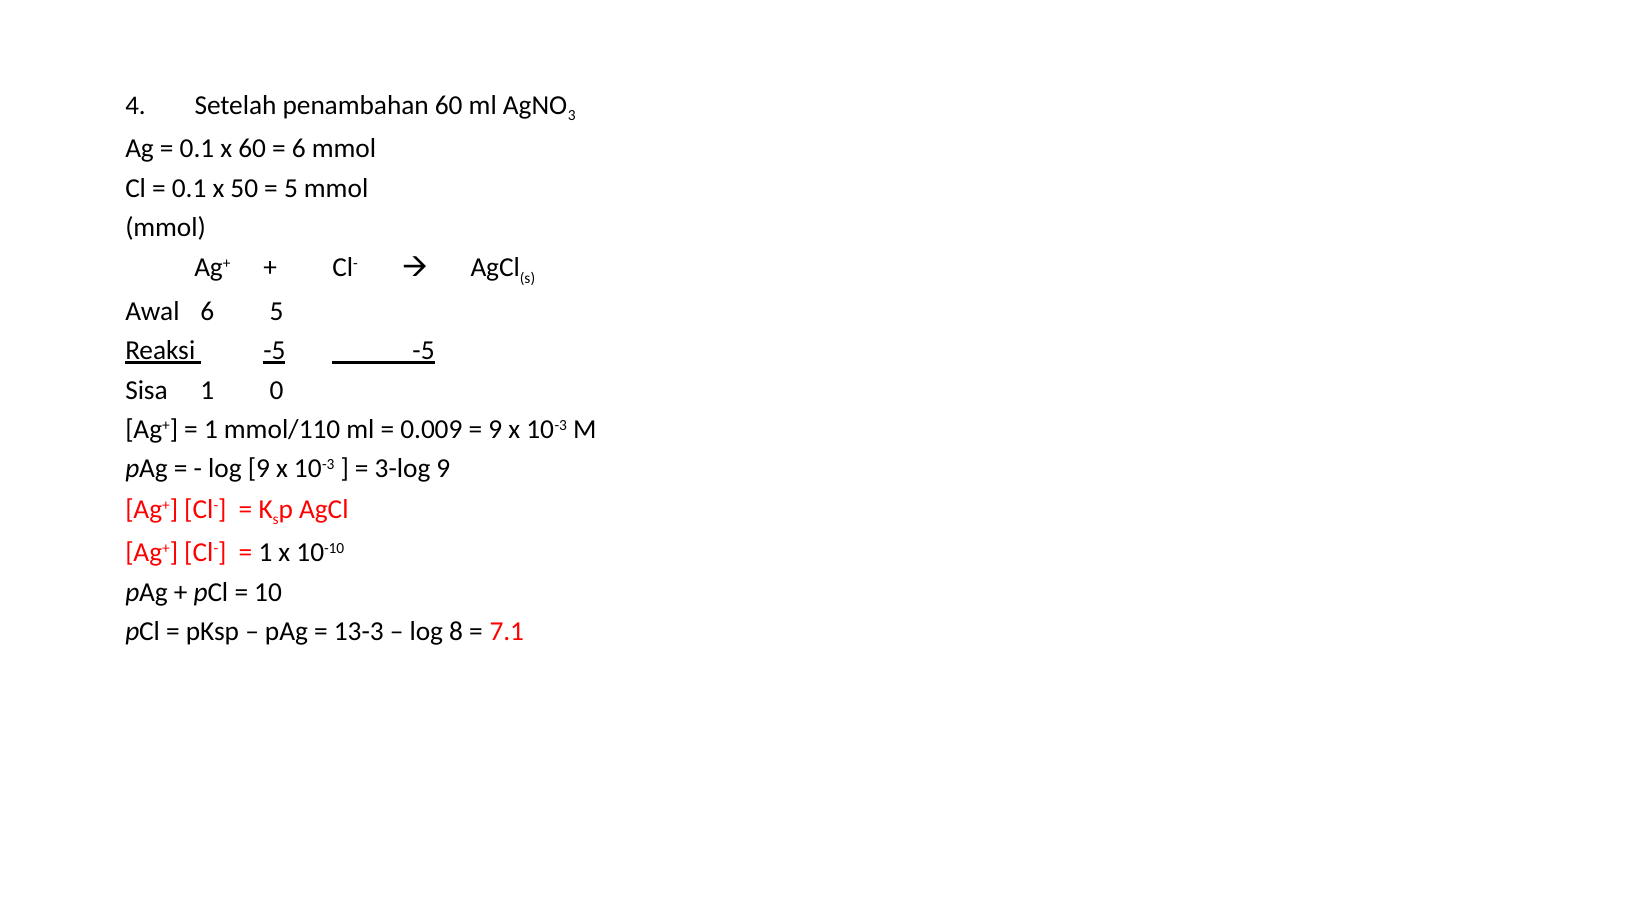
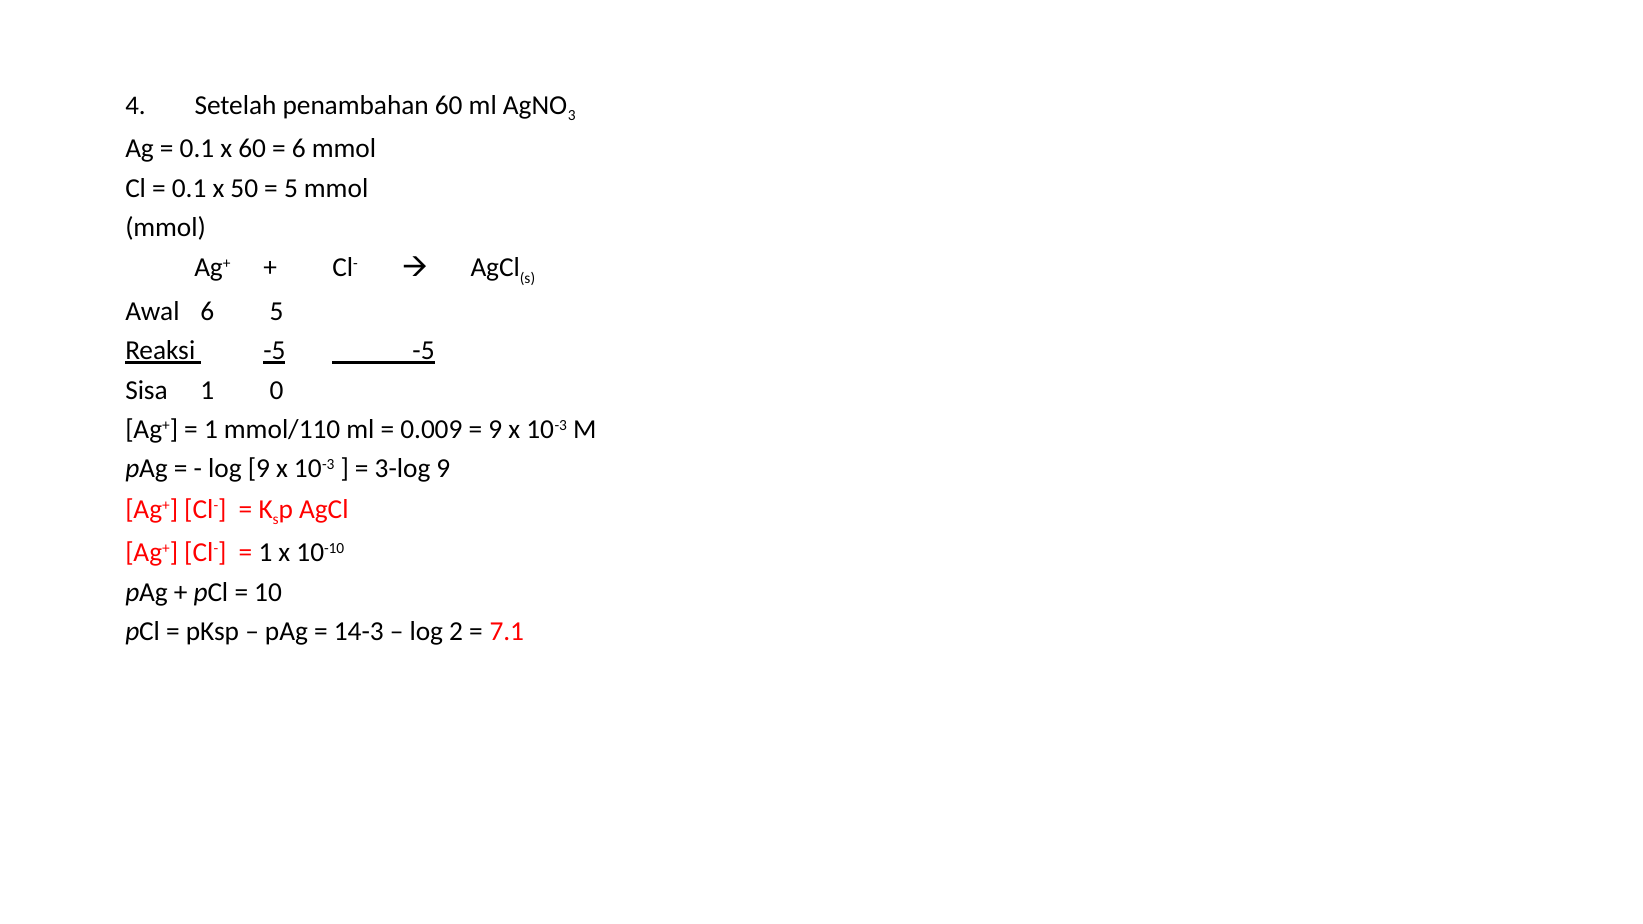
13-3: 13-3 -> 14-3 (359, 632)
8: 8 -> 2 (456, 632)
